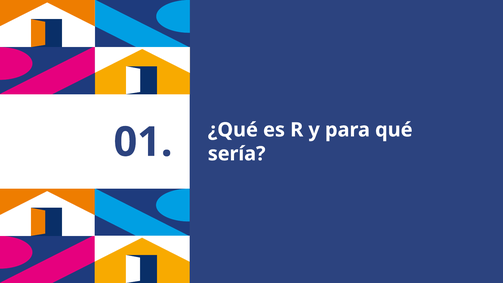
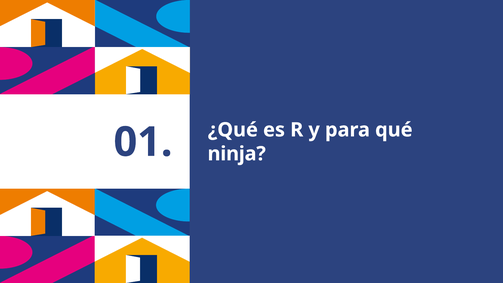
sería: sería -> ninja (237, 154)
